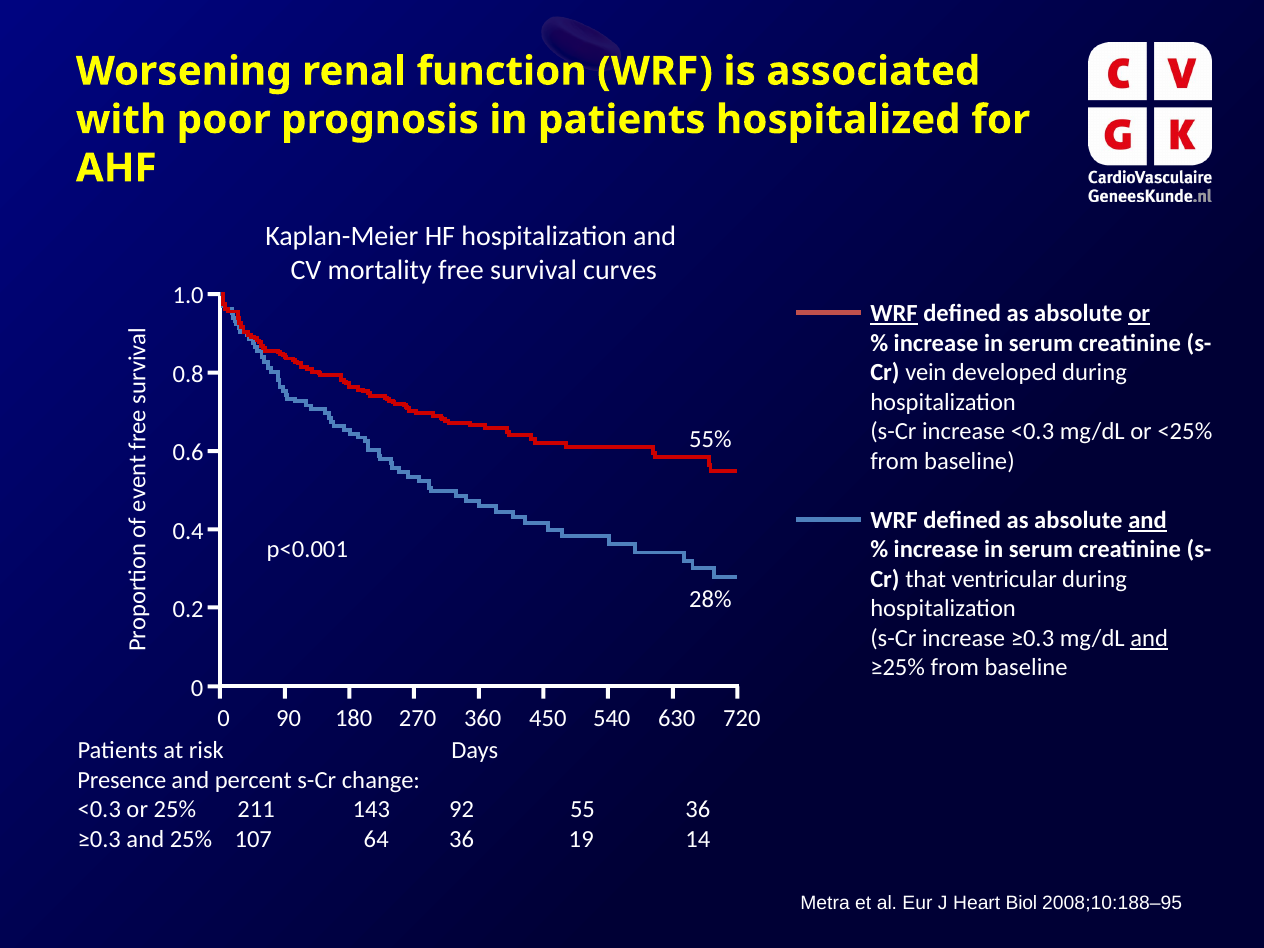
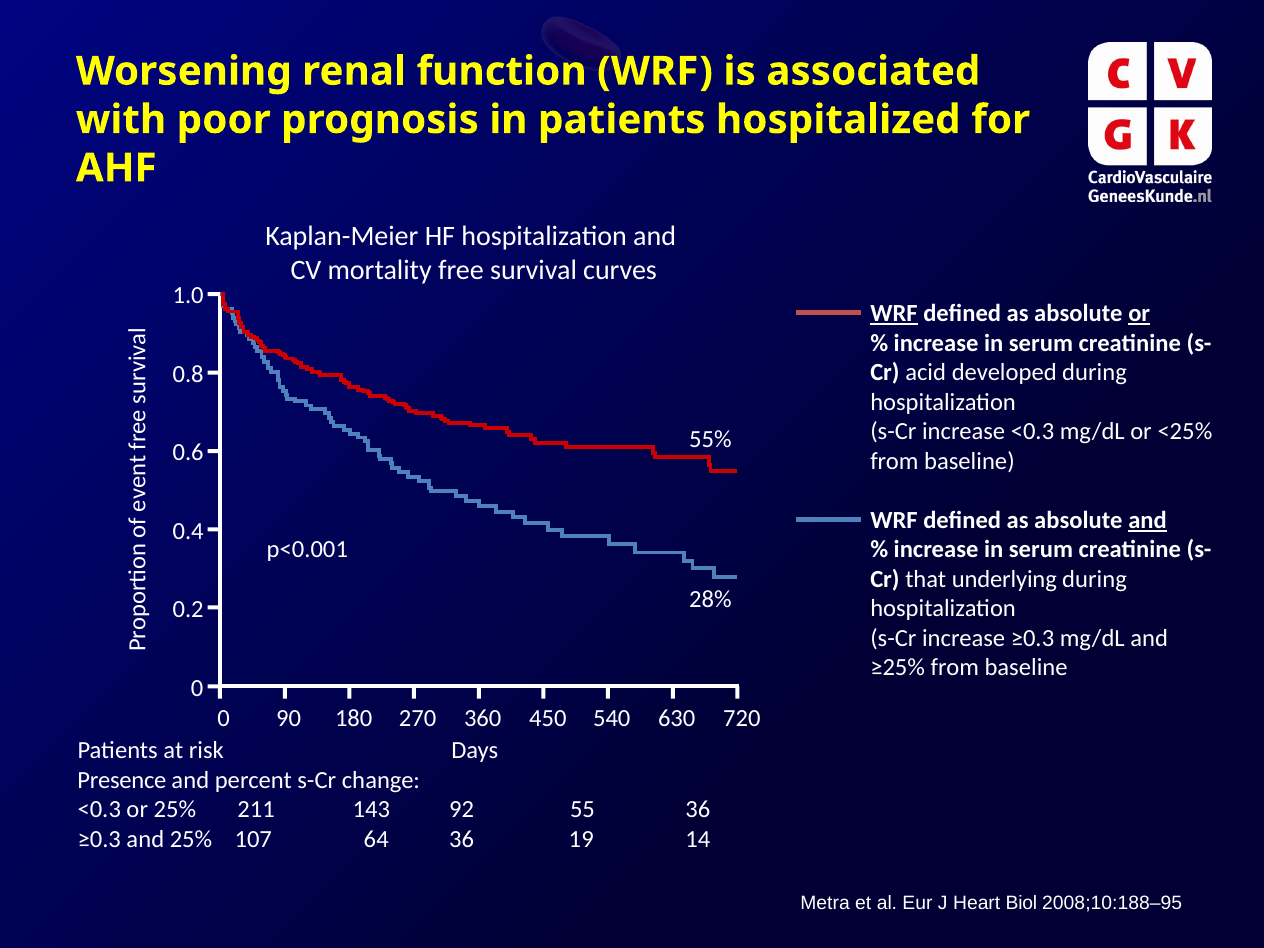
vein: vein -> acid (926, 372)
ventricular: ventricular -> underlying (1004, 579)
and underline: present -> none (1149, 638)
